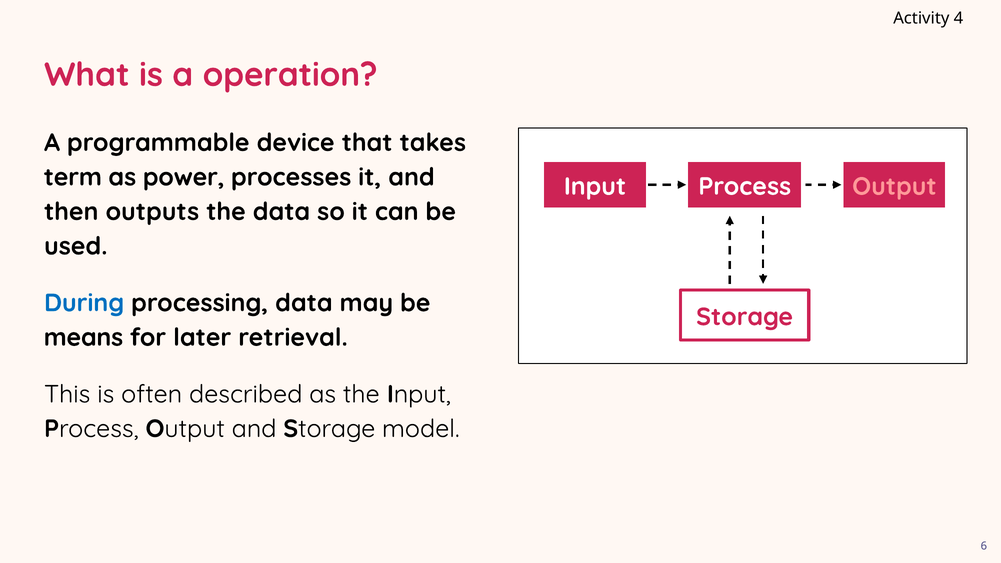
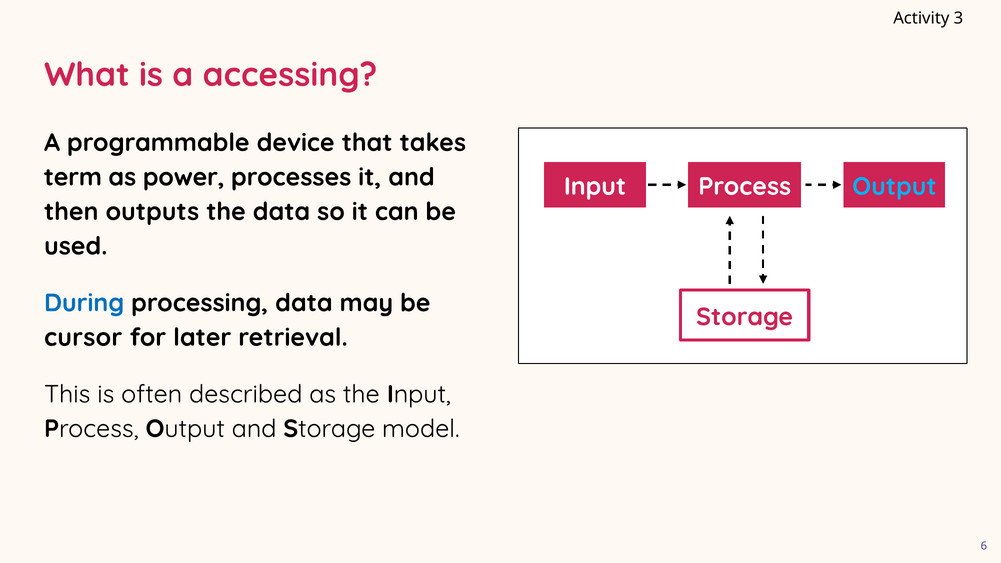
4: 4 -> 3 (959, 18)
operation: operation -> accessing (290, 75)
Output colour: pink -> light blue (894, 187)
means: means -> cursor (83, 338)
